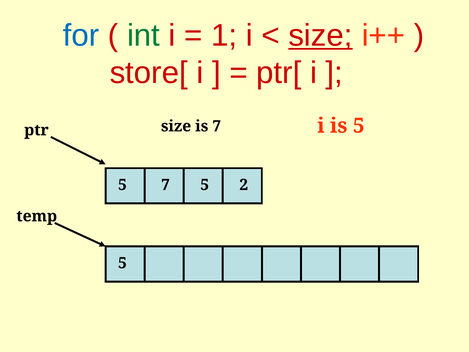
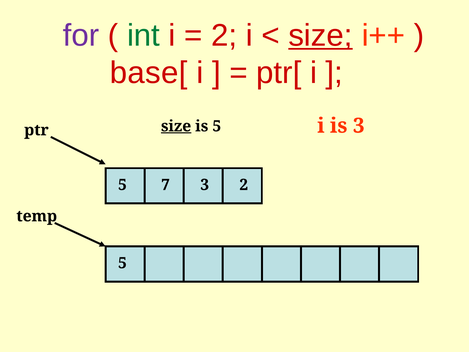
for colour: blue -> purple (81, 35)
1: 1 -> 2 (224, 35)
store[: store[ -> base[ (149, 73)
is 5: 5 -> 3 (359, 126)
size underline: none -> present (176, 126)
is 7: 7 -> 5 (217, 126)
7 5: 5 -> 3 (205, 185)
